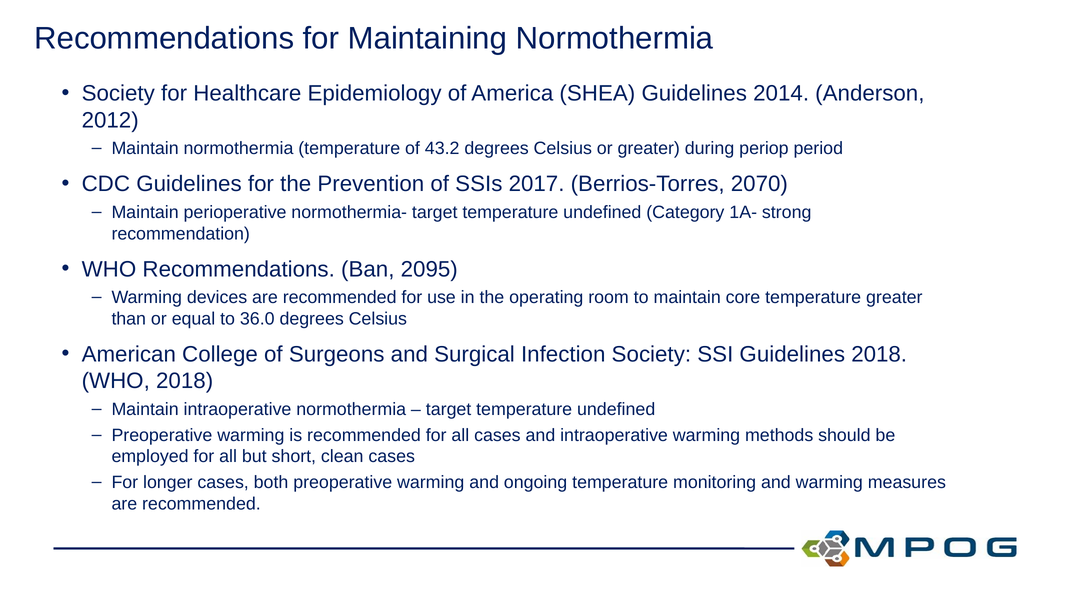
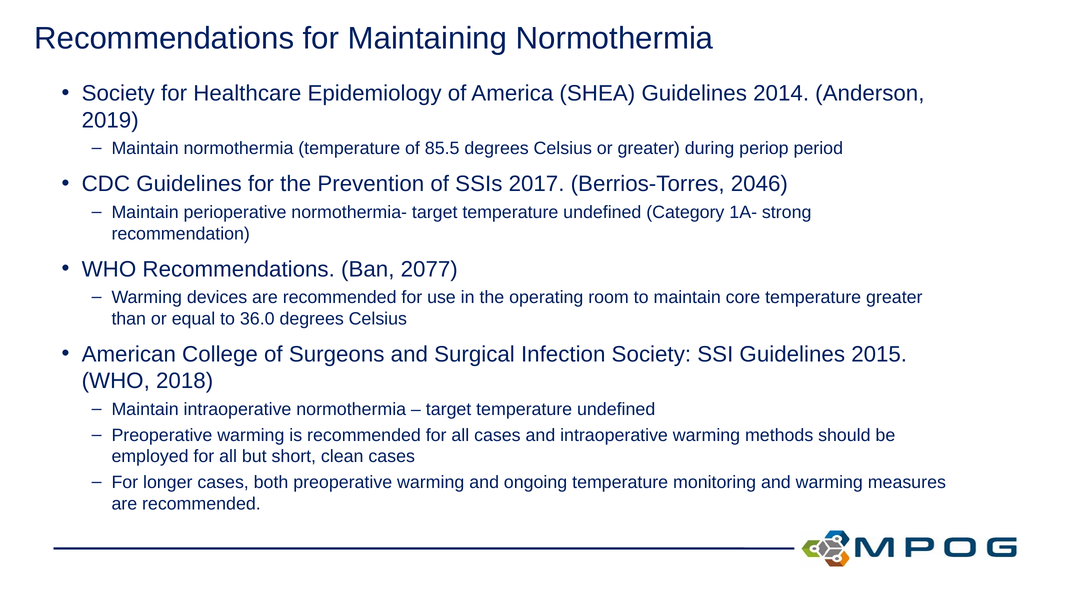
2012: 2012 -> 2019 (110, 120)
43.2: 43.2 -> 85.5 (442, 149)
2070: 2070 -> 2046 (759, 184)
2095: 2095 -> 2077 (429, 269)
Guidelines 2018: 2018 -> 2015 (879, 355)
